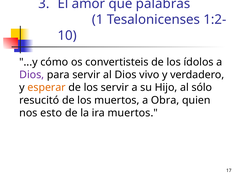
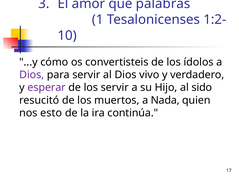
esperar colour: orange -> purple (47, 88)
sólo: sólo -> sido (202, 88)
Obra: Obra -> Nada (165, 100)
ira muertos: muertos -> continúa (133, 113)
